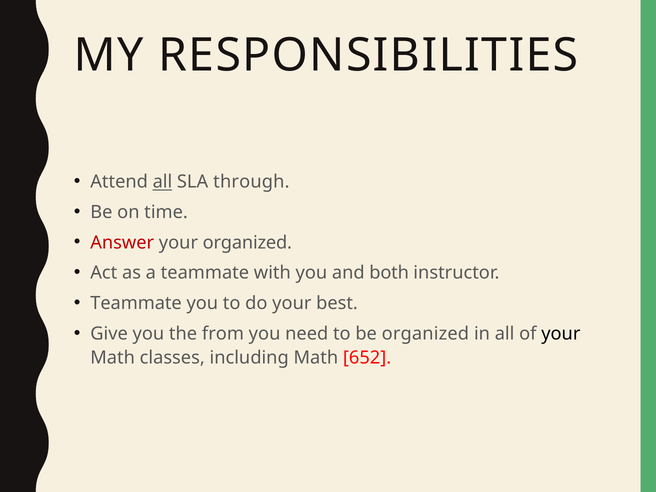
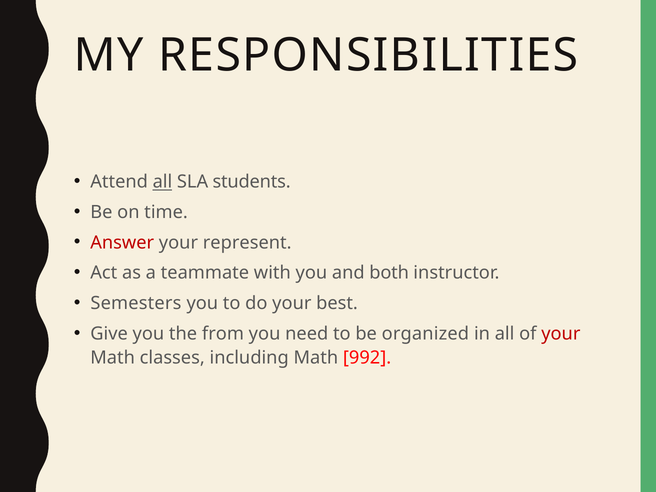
through: through -> students (252, 182)
your organized: organized -> represent (247, 243)
Teammate: Teammate -> Semesters (136, 303)
your colour: black -> red (561, 334)
652: 652 -> 992 (367, 358)
